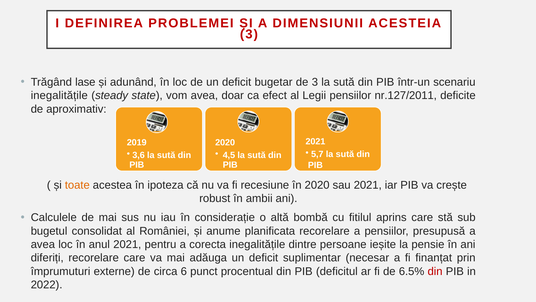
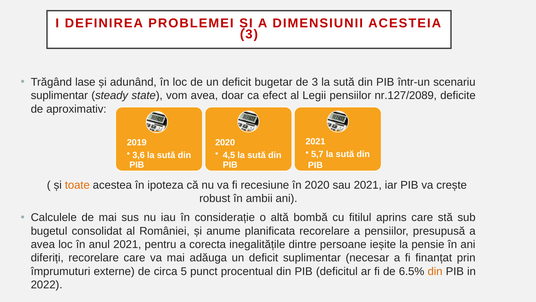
inegalitățile: inegalitățile -> suplimentar (59, 95)
nr.127/2011: nr.127/2011 -> nr.127/2089 (406, 95)
6: 6 -> 5 (184, 271)
din colour: red -> orange (435, 271)
